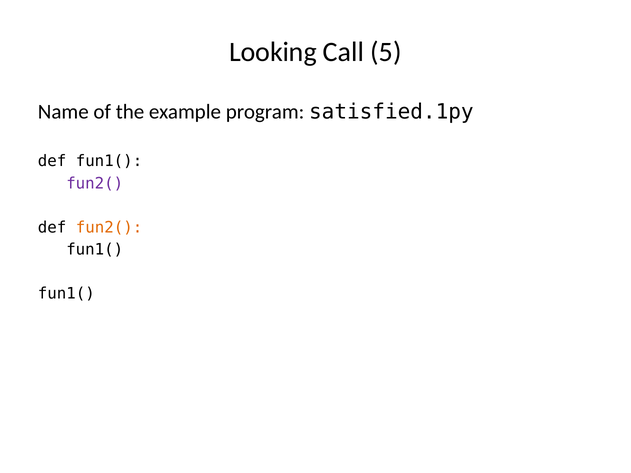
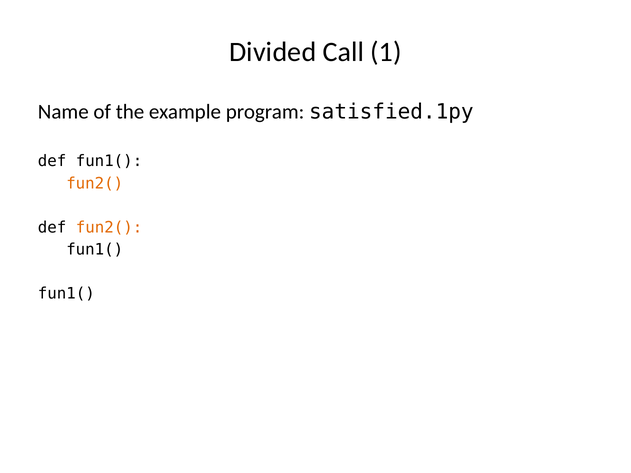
Looking: Looking -> Divided (273, 52)
5: 5 -> 1 (386, 52)
fun2( colour: purple -> orange (95, 183)
